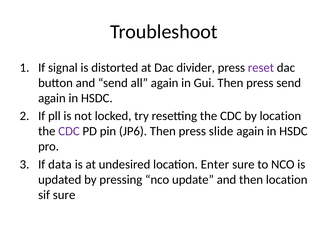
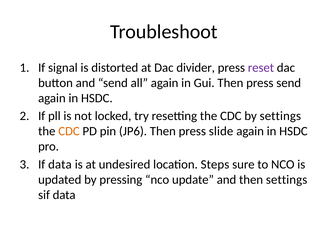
by location: location -> settings (280, 116)
CDC colour: purple -> orange (69, 131)
Enter: Enter -> Steps (215, 164)
then location: location -> settings (287, 180)
sif sure: sure -> data (64, 195)
